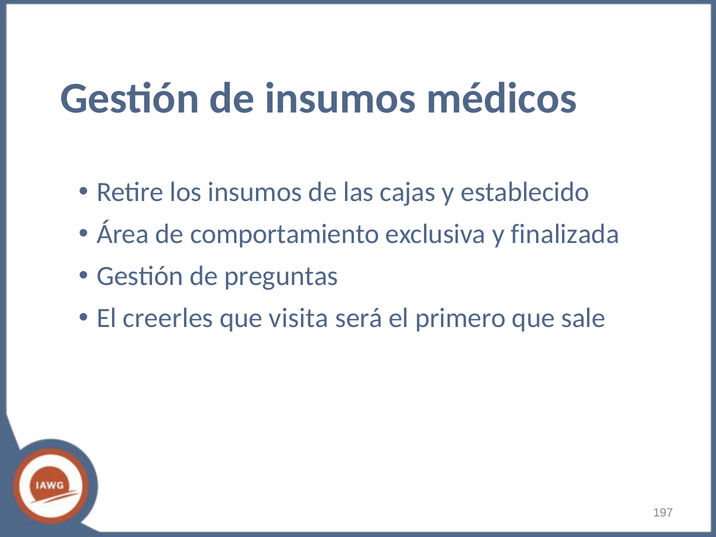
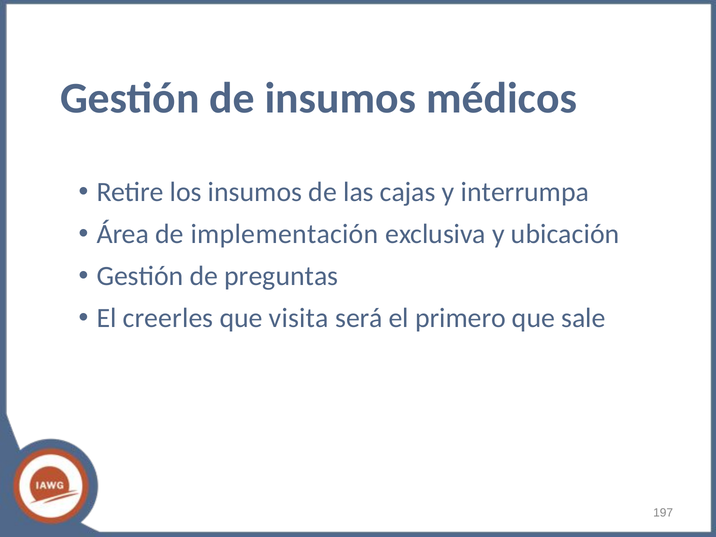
establecido: establecido -> interrumpa (525, 192)
comportamiento: comportamiento -> implementación (285, 234)
finalizada: finalizada -> ubicación (565, 234)
